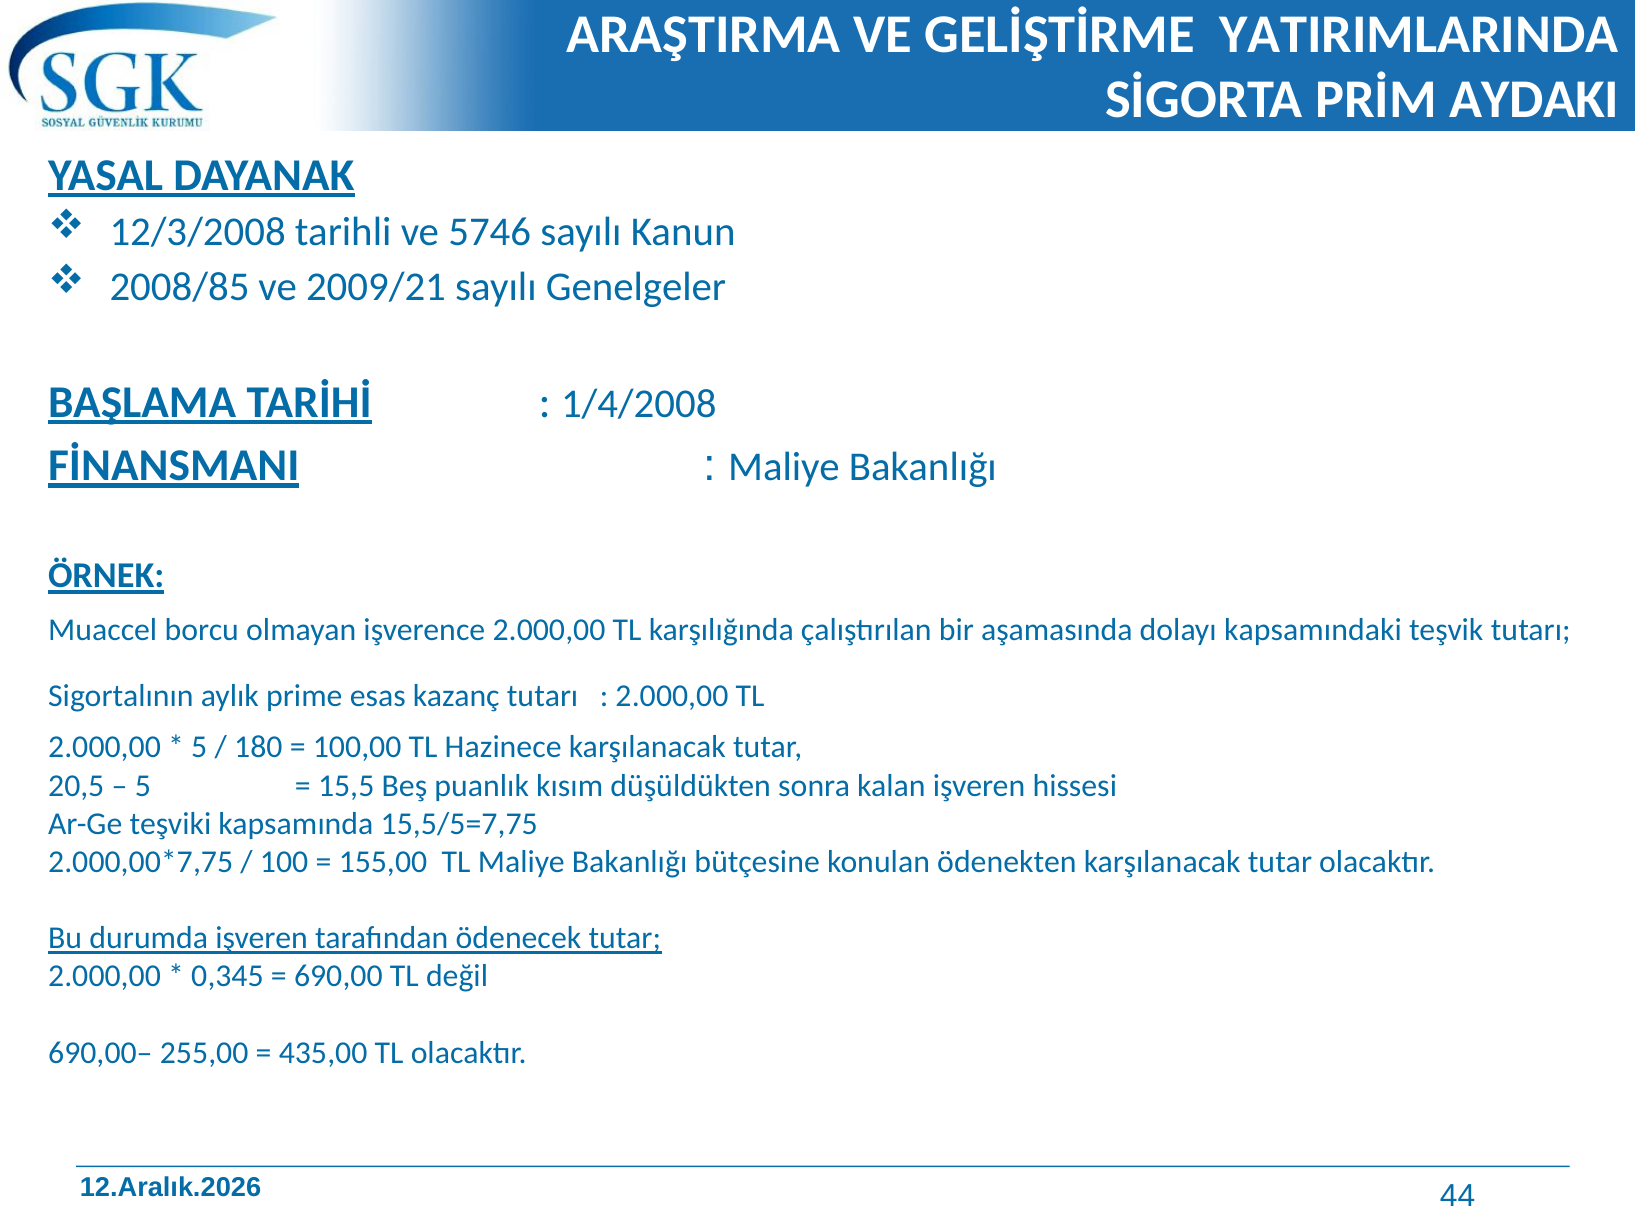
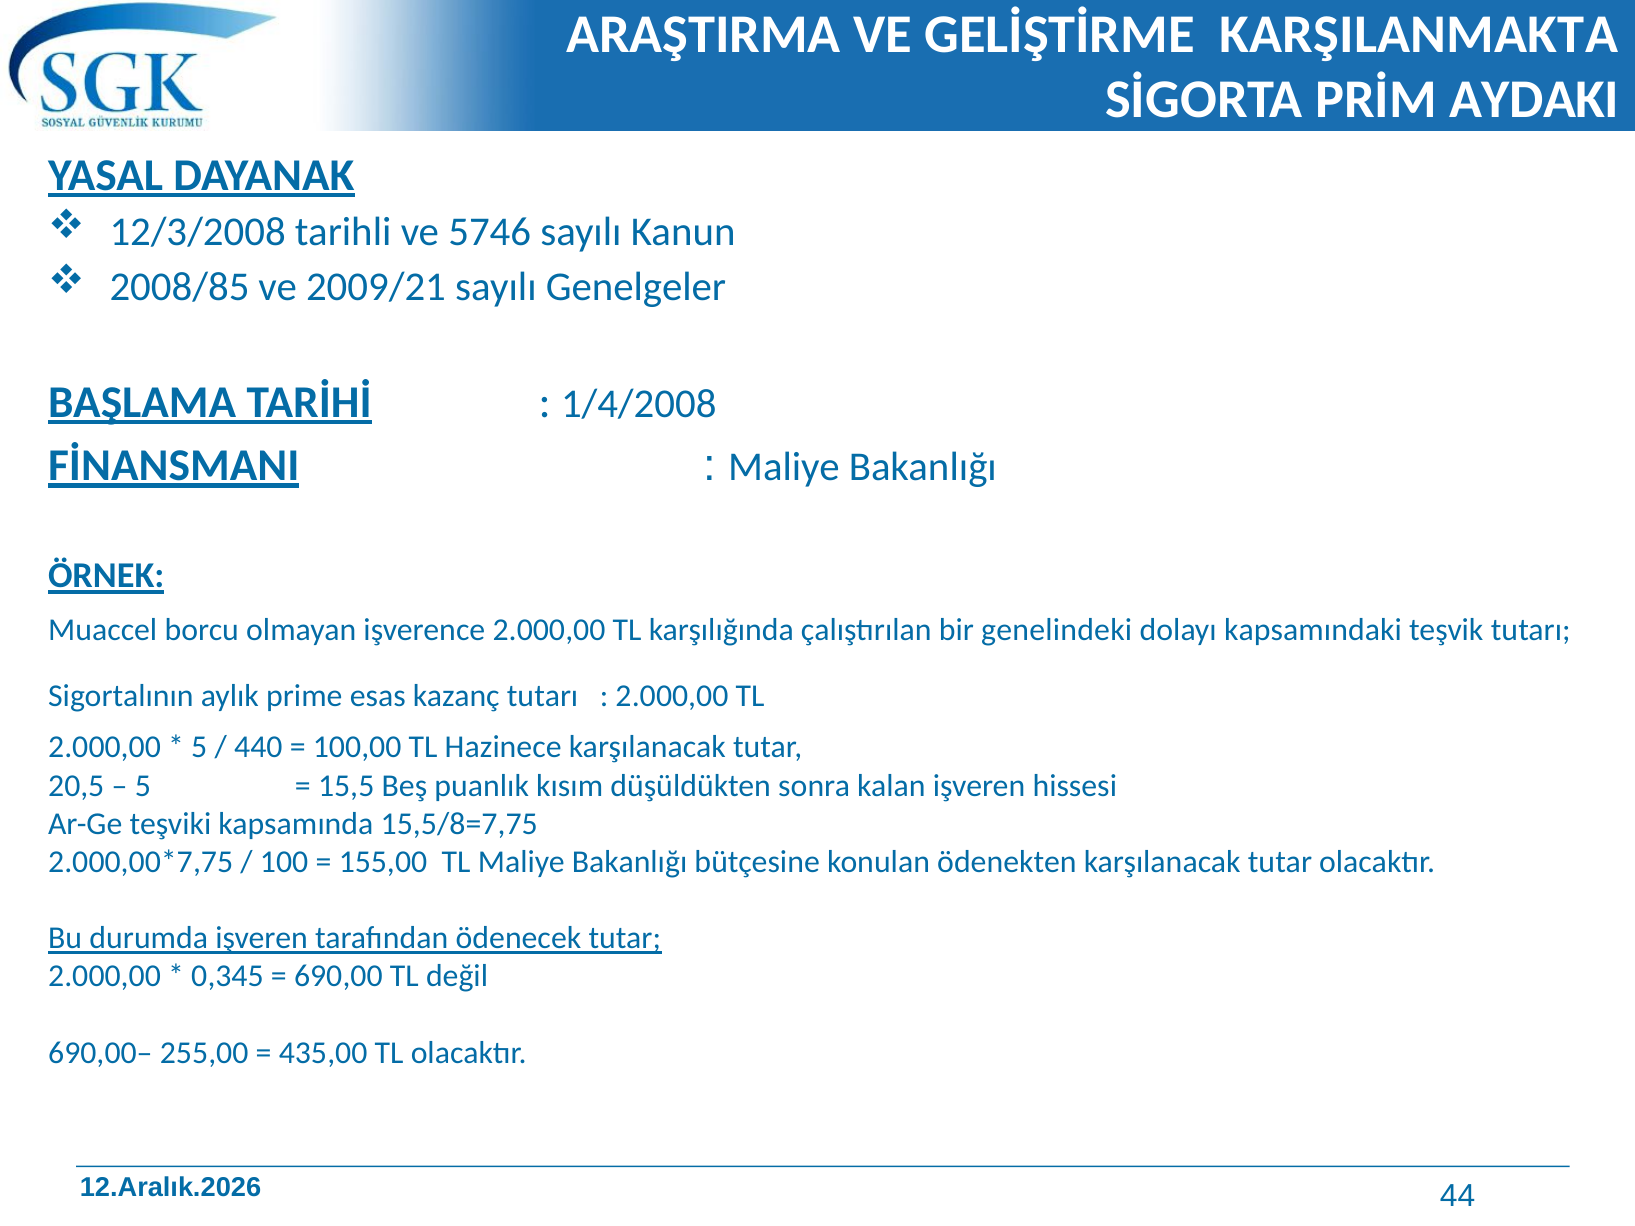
YATIRIMLARINDA: YATIRIMLARINDA -> KARŞILANMAKTA (1419, 34)
aşamasında: aşamasında -> genelindeki (1057, 630)
180: 180 -> 440 (258, 748)
15,5/5=7,75: 15,5/5=7,75 -> 15,5/8=7,75 (459, 824)
